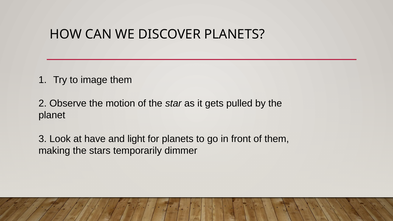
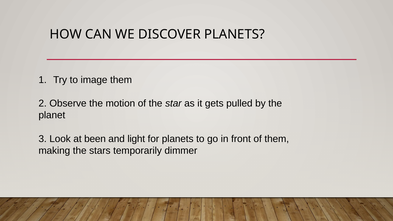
have: have -> been (95, 139)
